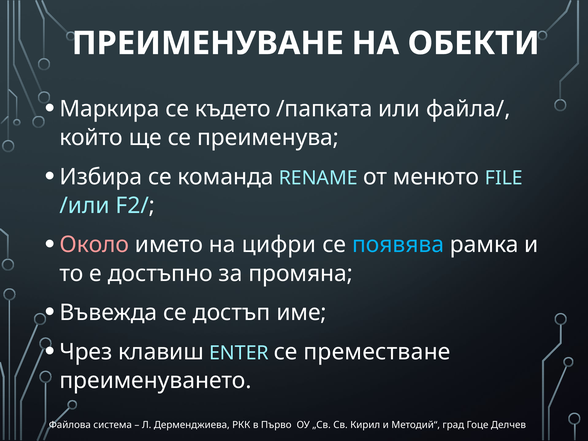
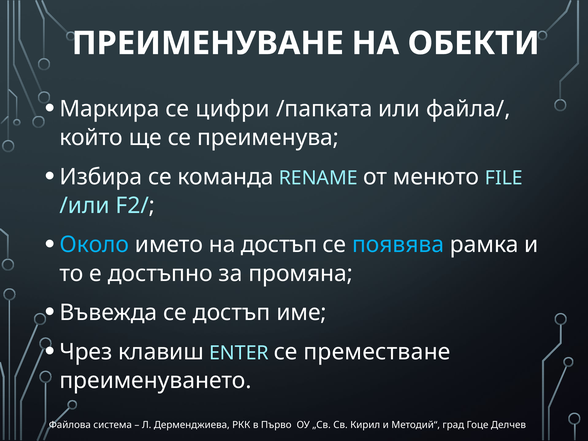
където: където -> цифри (233, 109)
Около colour: pink -> light blue (94, 245)
на цифри: цифри -> достъп (279, 245)
